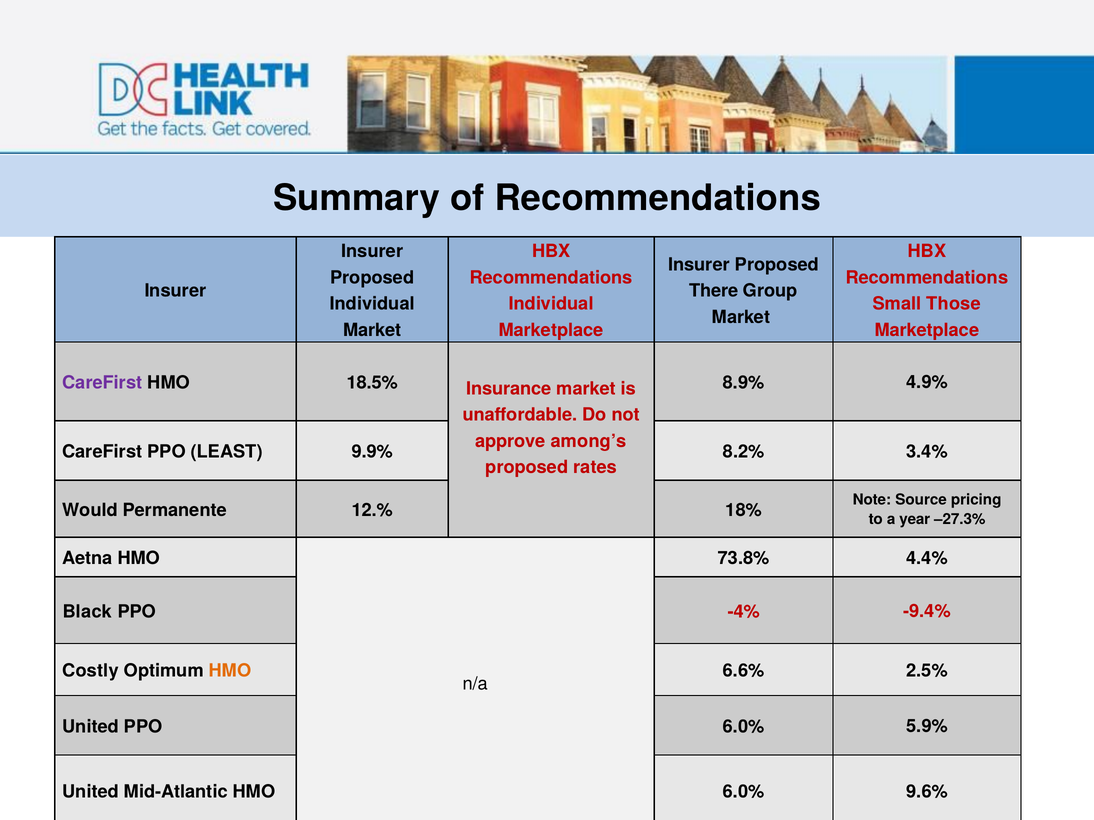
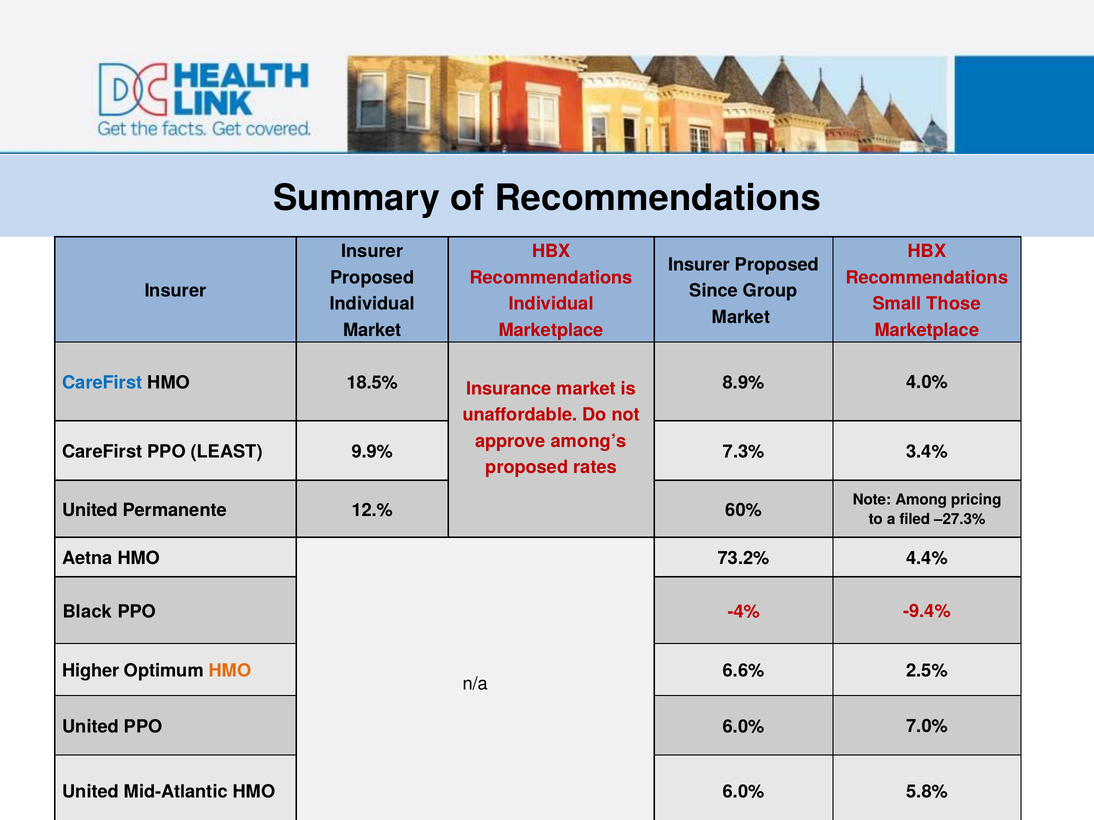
There: There -> Since (714, 291)
CareFirst colour: purple -> blue (102, 383)
4.9%: 4.9% -> 4.0% (927, 383)
8.2%: 8.2% -> 7.3% (744, 452)
Source: Source -> Among (921, 500)
Would: Would -> United (90, 510)
18%: 18% -> 60% (744, 510)
year: year -> filed (915, 520)
73.8%: 73.8% -> 73.2% (744, 559)
Costly: Costly -> Higher (91, 671)
5.9%: 5.9% -> 7.0% (927, 727)
9.6%: 9.6% -> 5.8% (927, 792)
